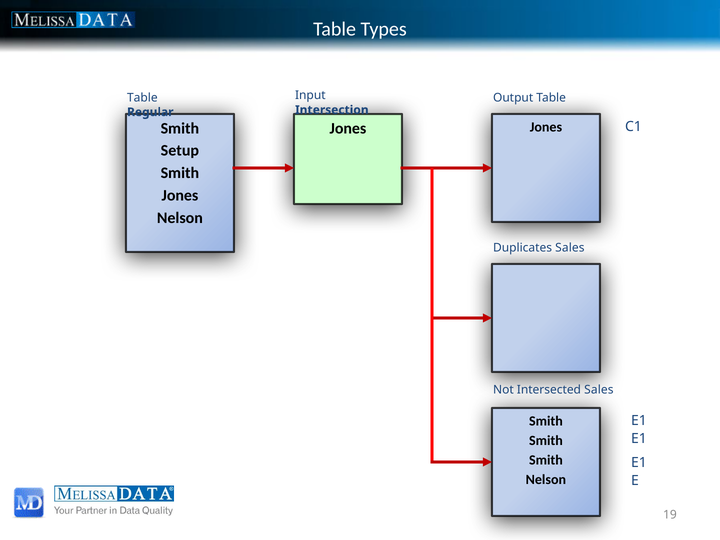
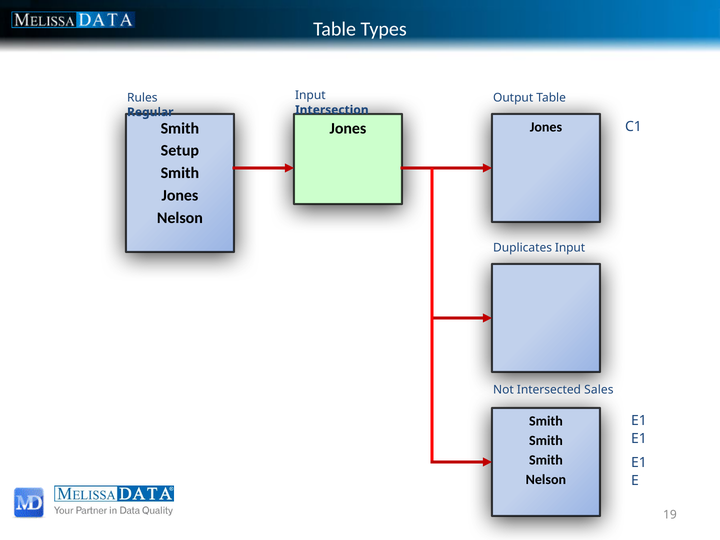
Table: Table -> Rules (142, 98)
Duplicates Sales: Sales -> Input (570, 248)
